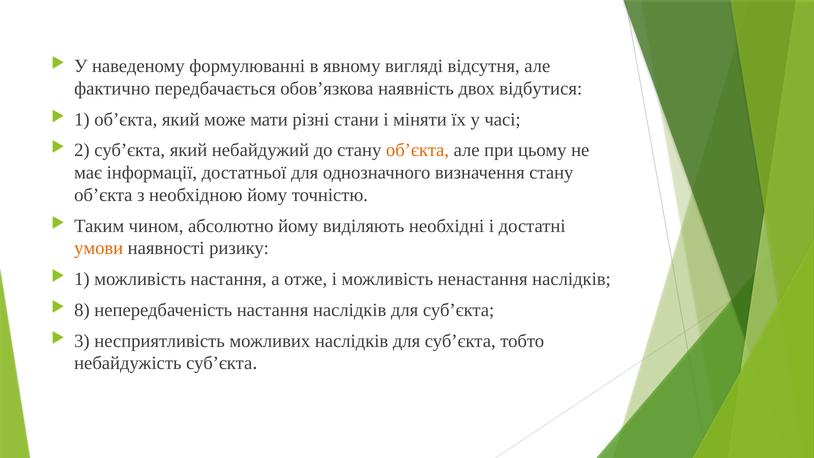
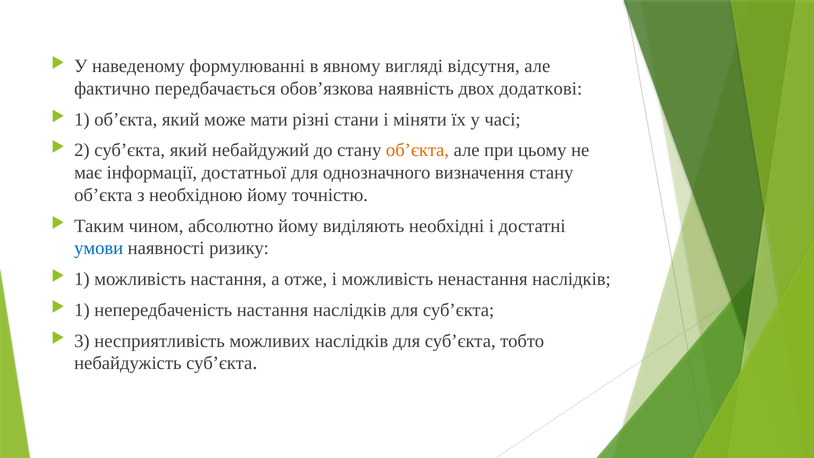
відбутися: відбутися -> додаткові (541, 88)
умови colour: orange -> blue (99, 248)
8: 8 -> 1 (82, 310)
